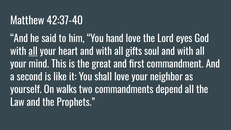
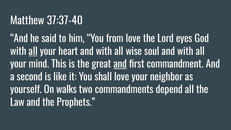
42:37-40: 42:37-40 -> 37:37-40 (65, 21)
hand: hand -> from (115, 39)
gifts: gifts -> wise (134, 51)
and underline: none -> present (120, 64)
